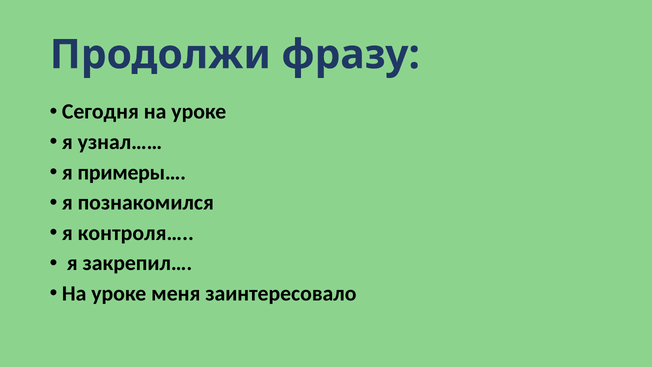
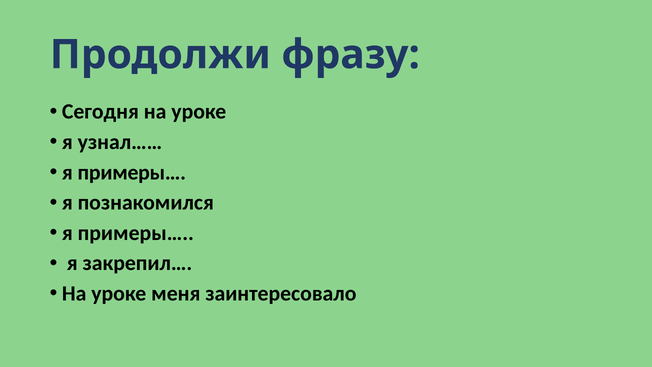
контроля…: контроля… -> примеры… (136, 233)
